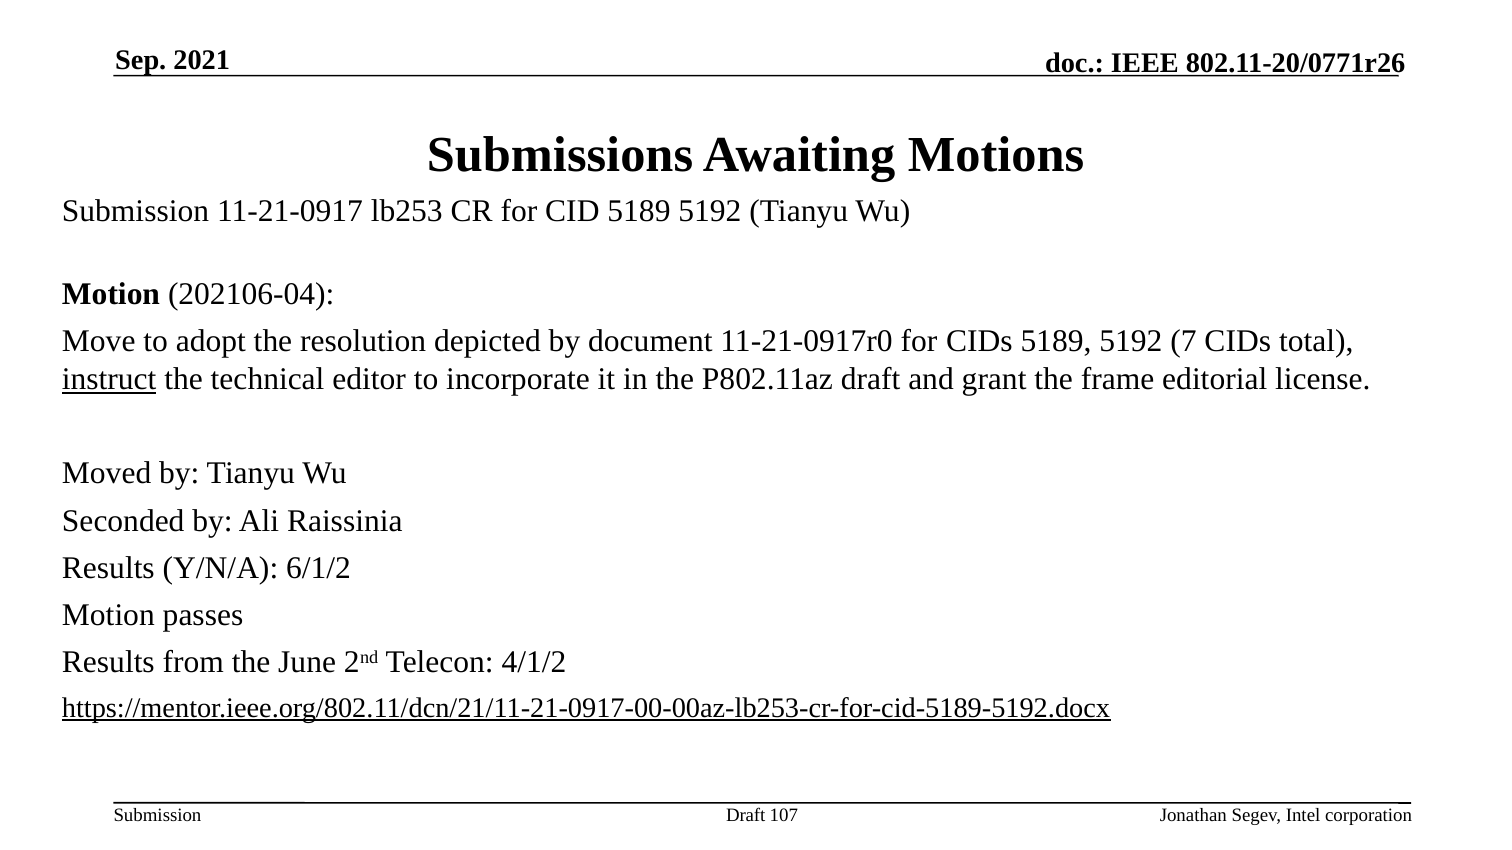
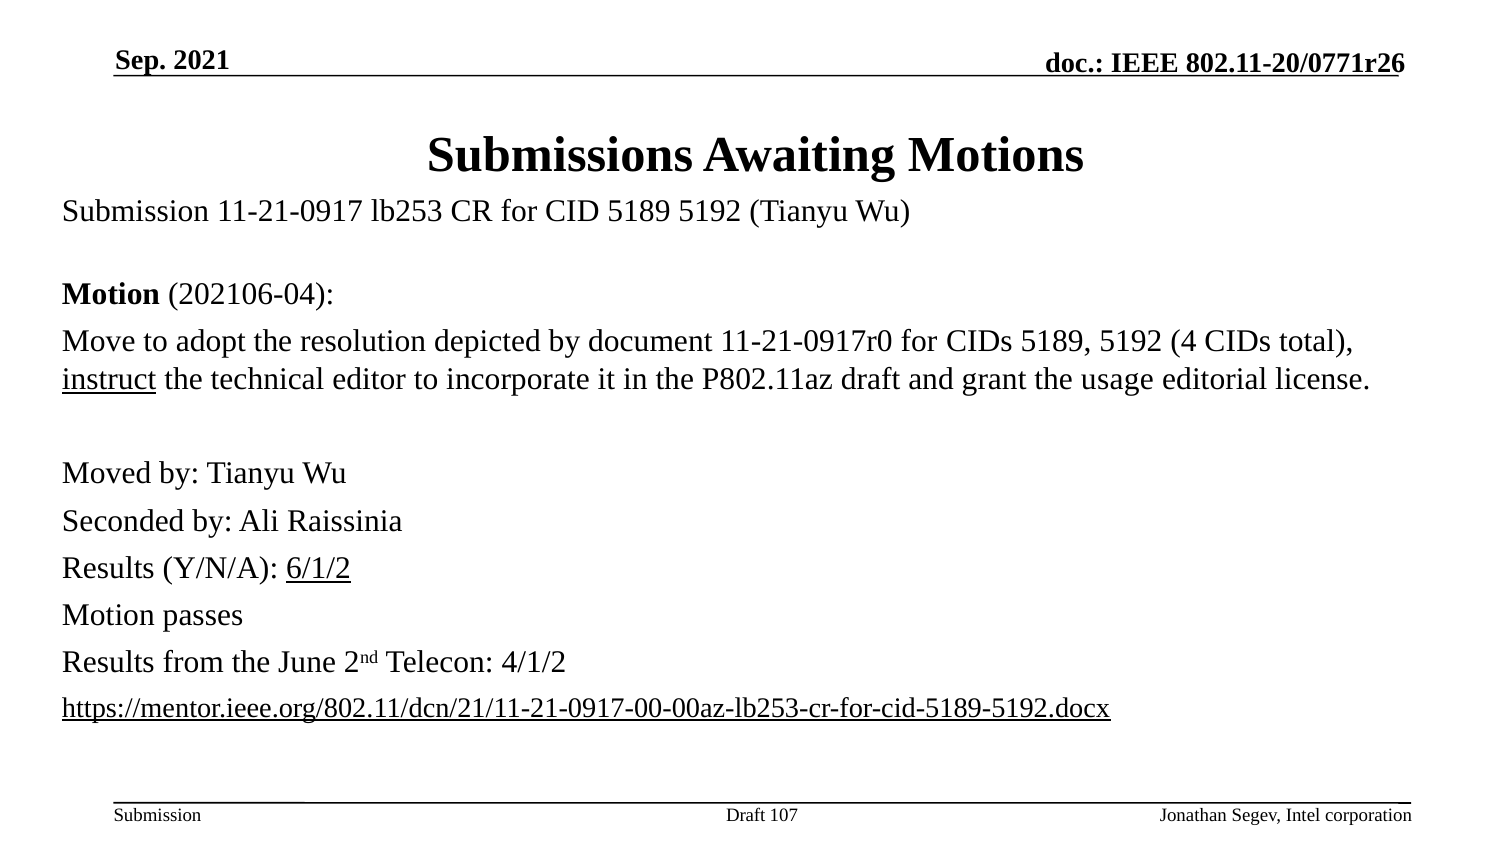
7: 7 -> 4 (1184, 341)
frame: frame -> usage (1117, 379)
6/1/2 underline: none -> present (319, 568)
